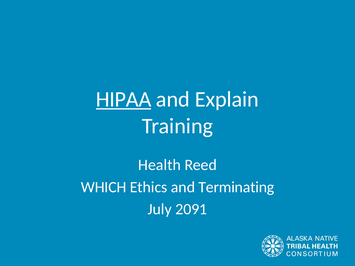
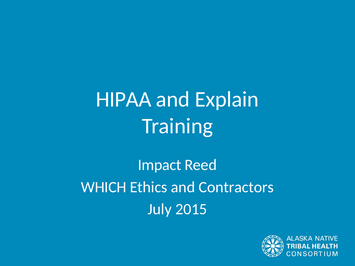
HIPAA underline: present -> none (124, 99)
Health: Health -> Impact (160, 165)
Terminating: Terminating -> Contractors (236, 187)
2091: 2091 -> 2015 (191, 209)
